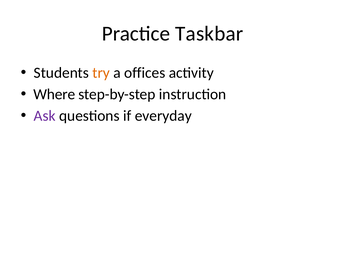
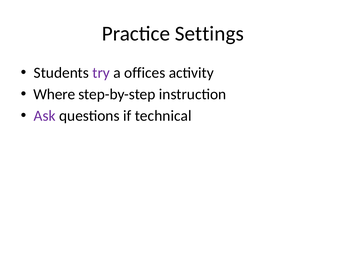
Taskbar: Taskbar -> Settings (209, 33)
try colour: orange -> purple (101, 73)
everyday: everyday -> technical (163, 116)
